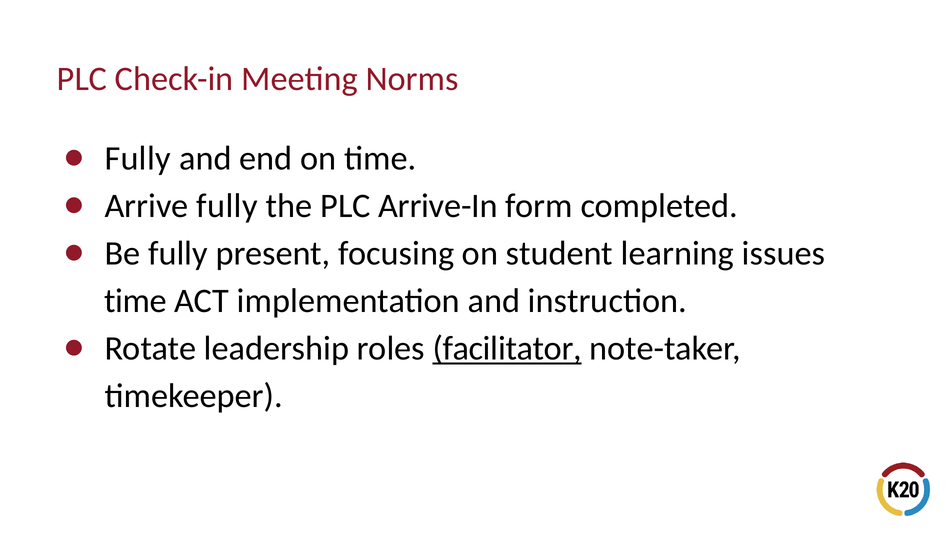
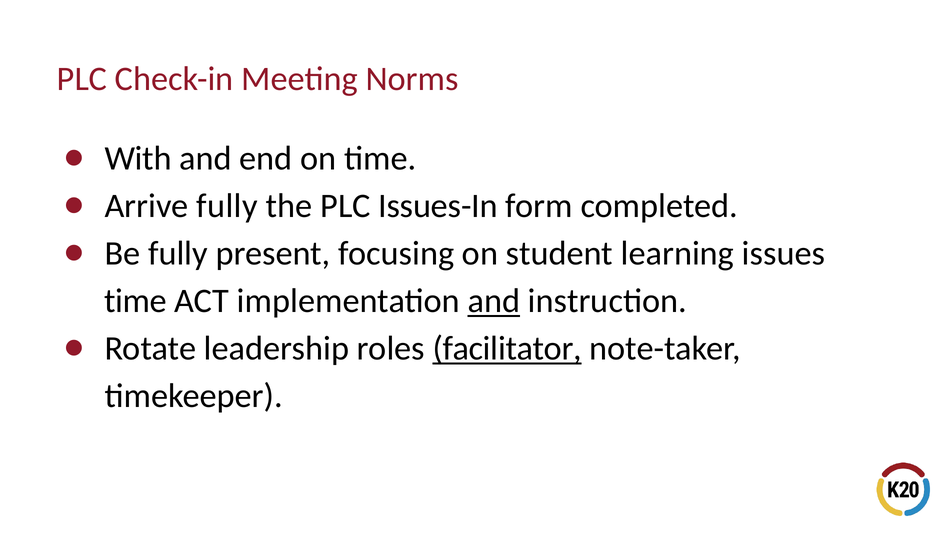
Fully: Fully -> With (138, 159)
Arrive-In: Arrive-In -> Issues-In (438, 206)
and underline: none -> present (494, 301)
